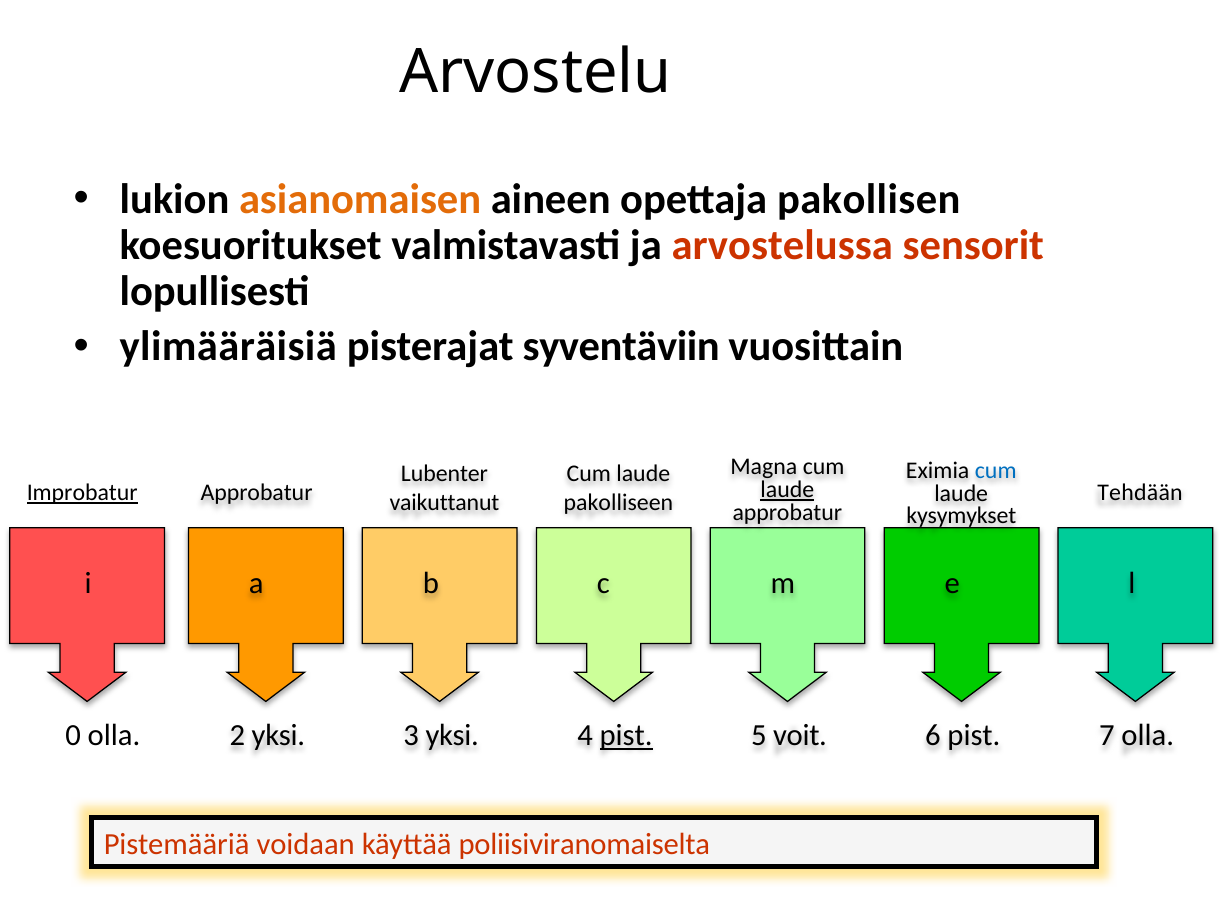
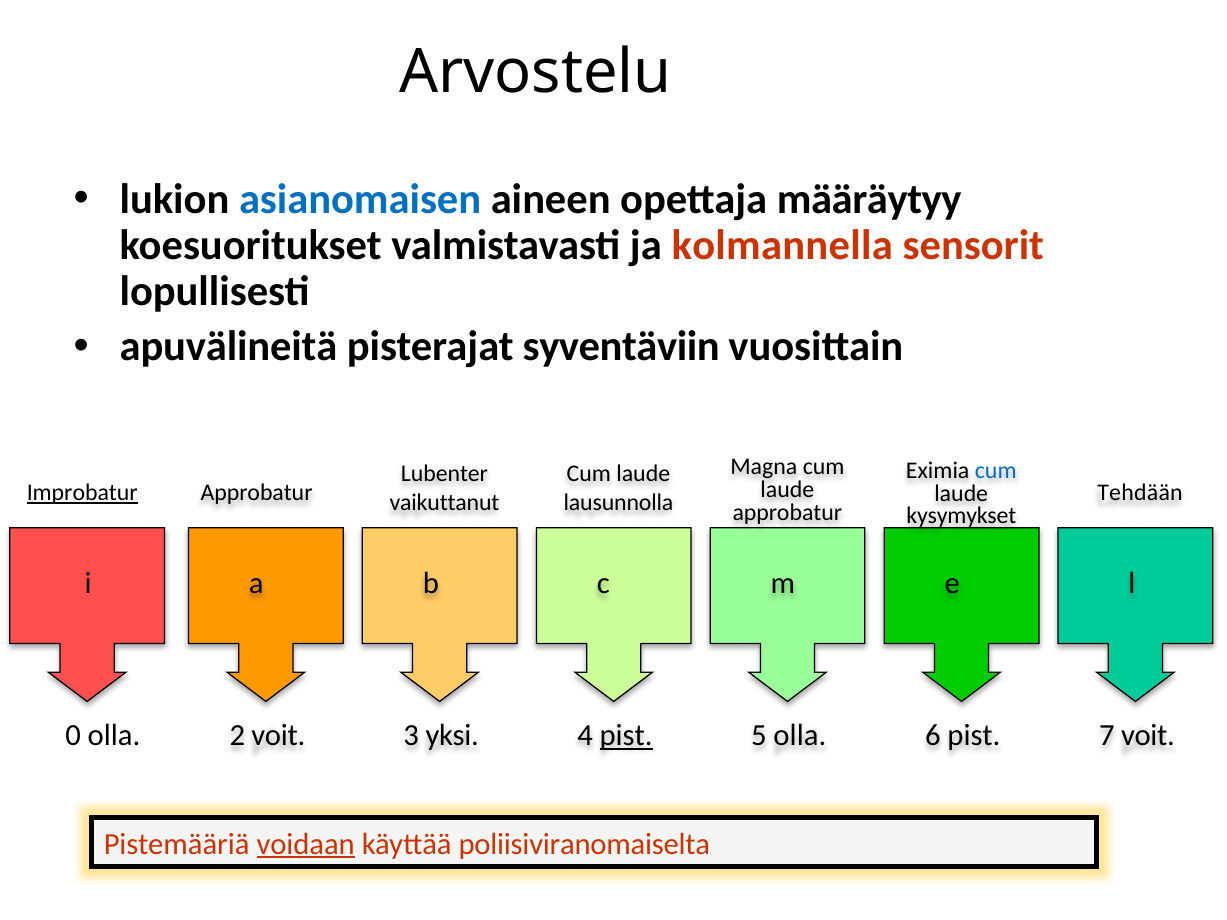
asianomaisen colour: orange -> blue (360, 199)
pakollisen: pakollisen -> määräytyy (869, 199)
arvostelussa: arvostelussa -> kolmannella (782, 245)
ylimääräisiä: ylimääräisiä -> apuvälineitä (229, 347)
laude underline: present -> none (787, 490)
pakolliseen: pakolliseen -> lausunnolla (618, 503)
2 yksi: yksi -> voit (278, 736)
5 voit: voit -> olla (800, 736)
7 olla: olla -> voit (1148, 736)
voidaan underline: none -> present (306, 844)
